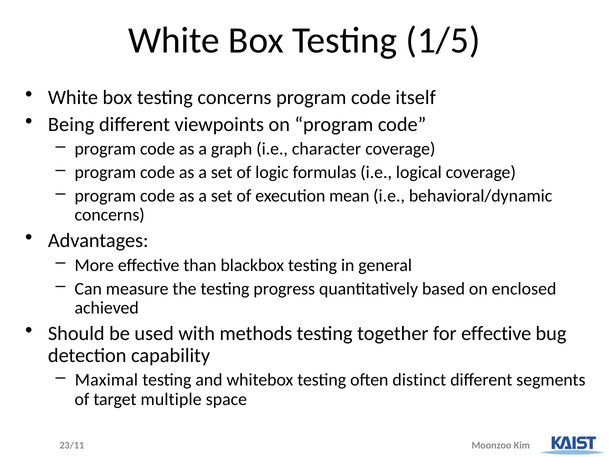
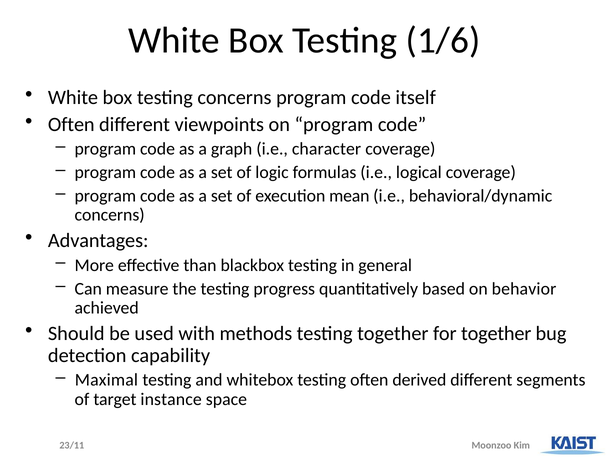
1/5: 1/5 -> 1/6 (443, 41)
Being: Being -> Often (71, 124)
enclosed: enclosed -> behavior (524, 289)
for effective: effective -> together (496, 333)
distinct: distinct -> derived (419, 380)
multiple: multiple -> instance (171, 399)
